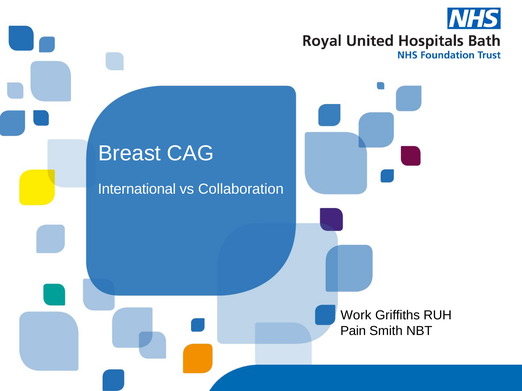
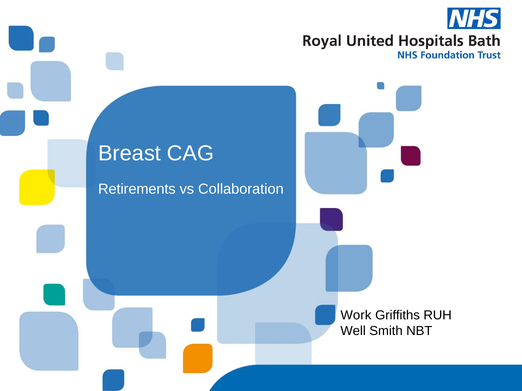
International: International -> Retirements (137, 189)
Pain: Pain -> Well (353, 331)
